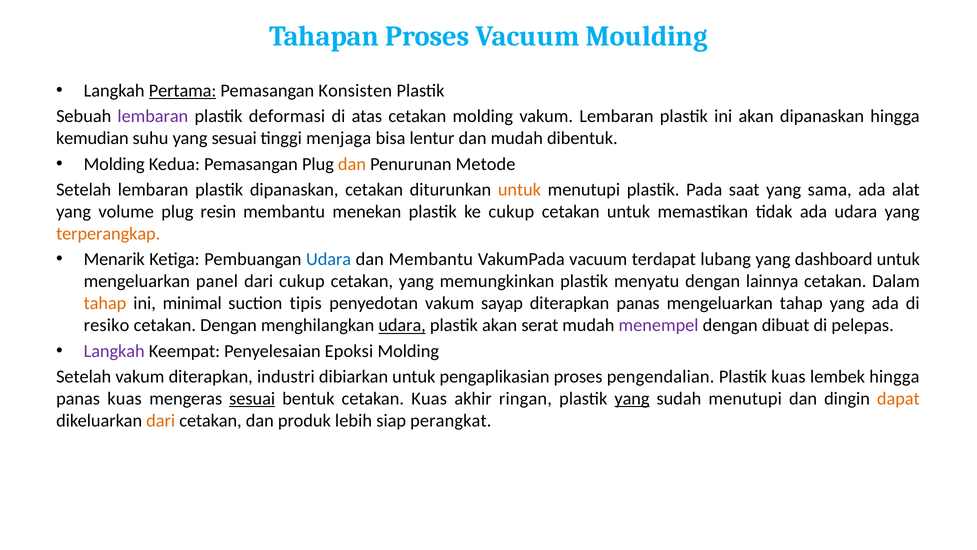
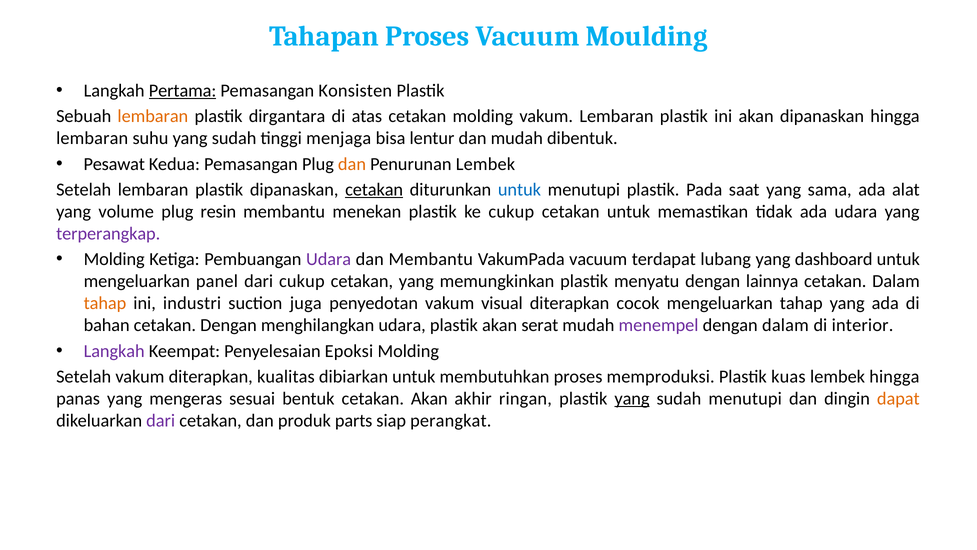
lembaran colour: purple -> orange (153, 116)
deformasi: deformasi -> dirgantara (287, 116)
kemudian: kemudian -> lembaran (92, 138)
suhu yang sesuai: sesuai -> sudah (234, 138)
Molding: Molding -> Pesawat (114, 164)
Penurunan Metode: Metode -> Lembek (485, 164)
cetakan underline: none -> present (374, 190)
untuk colour: orange -> blue (519, 190)
terperangkap colour: orange -> purple (108, 234)
Menarik: Menarik -> Molding (114, 259)
Udara colour: blue -> purple (329, 259)
minimal: minimal -> industri (192, 303)
tipis: tipis -> juga (306, 303)
sayap: sayap -> visual (502, 303)
diterapkan panas: panas -> cocok (638, 303)
resiko: resiko -> bahan (107, 325)
udara underline: present -> none (402, 325)
dengan dibuat: dibuat -> dalam (785, 325)
pelepas: pelepas -> interior (863, 325)
industri: industri -> kualitas (286, 376)
pengaplikasian: pengaplikasian -> membutuhkan (495, 376)
pengendalian: pengendalian -> memproduksi (661, 376)
panas kuas: kuas -> yang (125, 398)
sesuai underline: present -> none (252, 398)
cetakan Kuas: Kuas -> Akan (429, 398)
dari colour: orange -> purple (161, 420)
lebih: lebih -> parts (354, 420)
